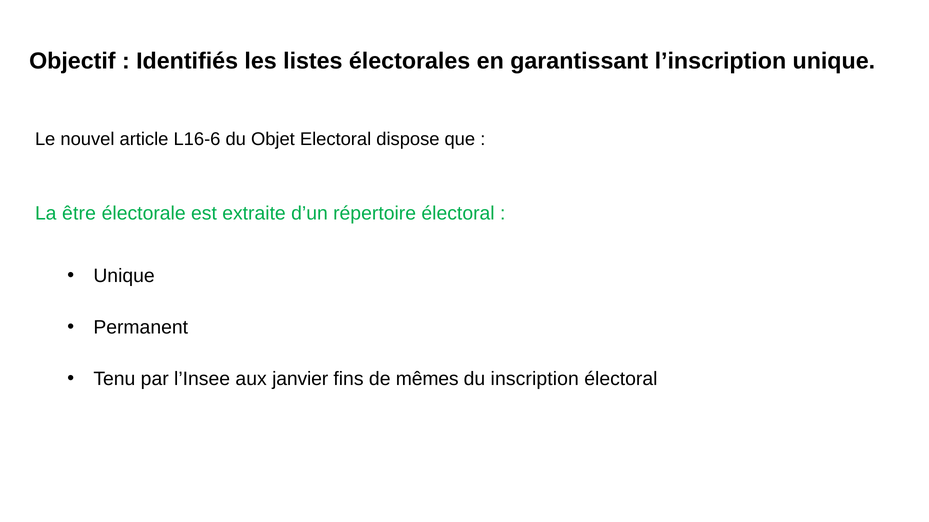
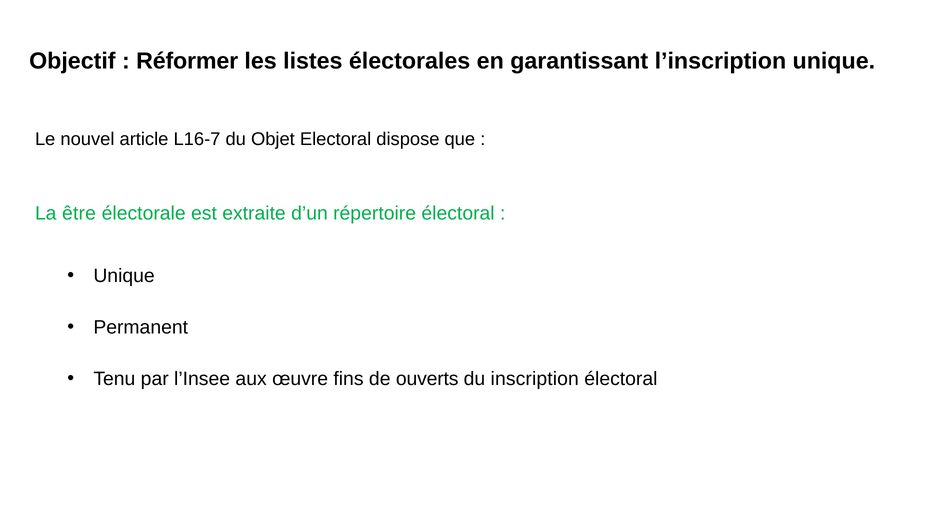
Identifiés: Identifiés -> Réformer (187, 61)
L16-6: L16-6 -> L16-7 (197, 139)
janvier: janvier -> œuvre (300, 379)
mêmes: mêmes -> ouverts (427, 379)
